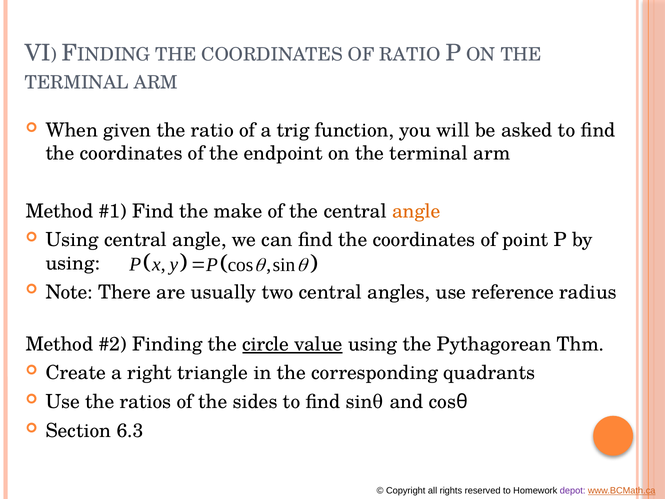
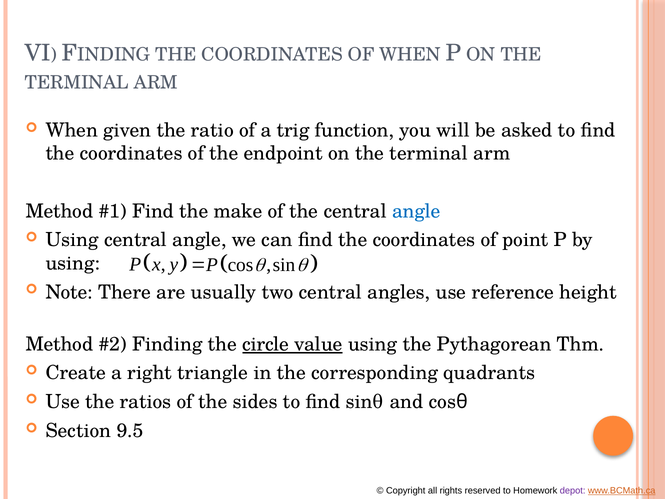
OF RATIO: RATIO -> WHEN (410, 55)
angle colour: orange -> blue (416, 211)
radius: radius -> height (588, 292)
6.3: 6.3 -> 9.5 (130, 431)
